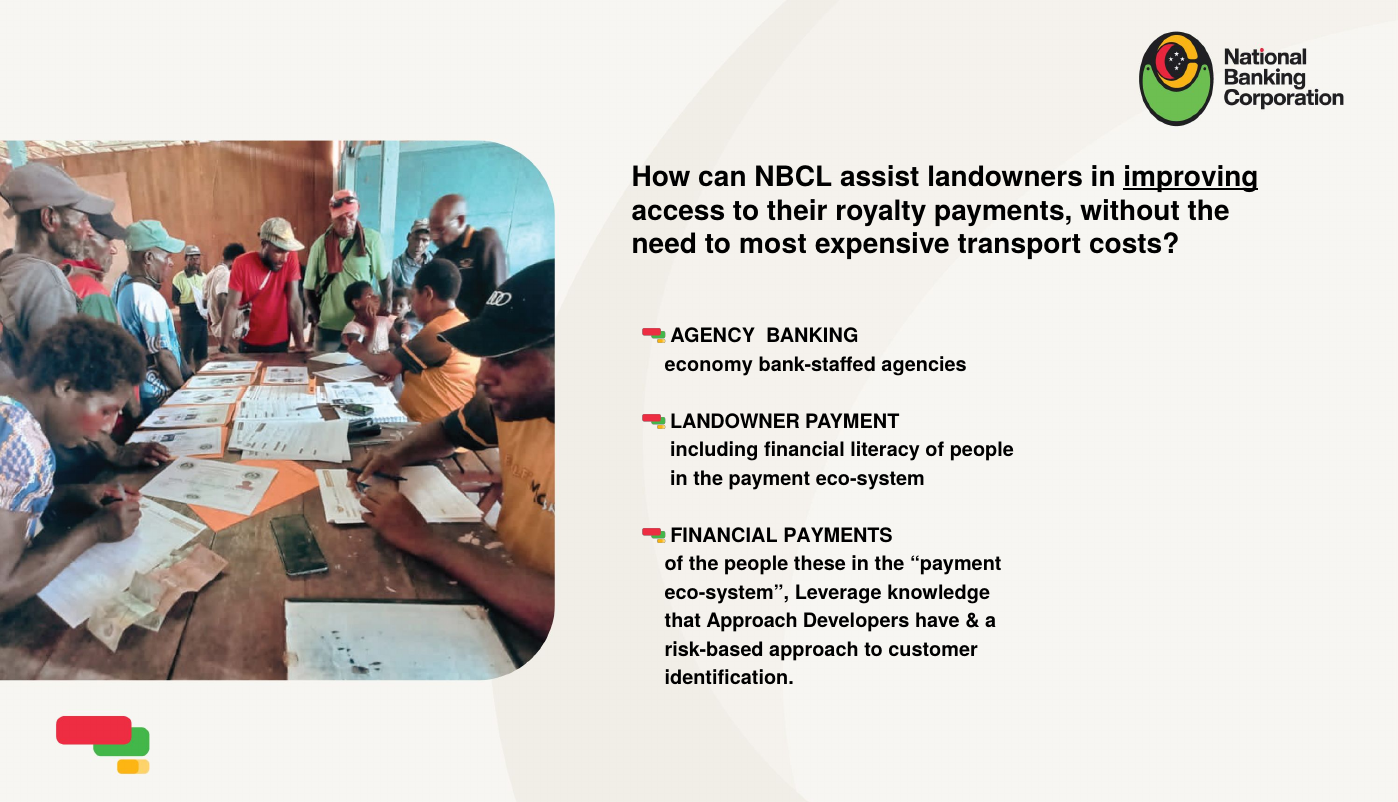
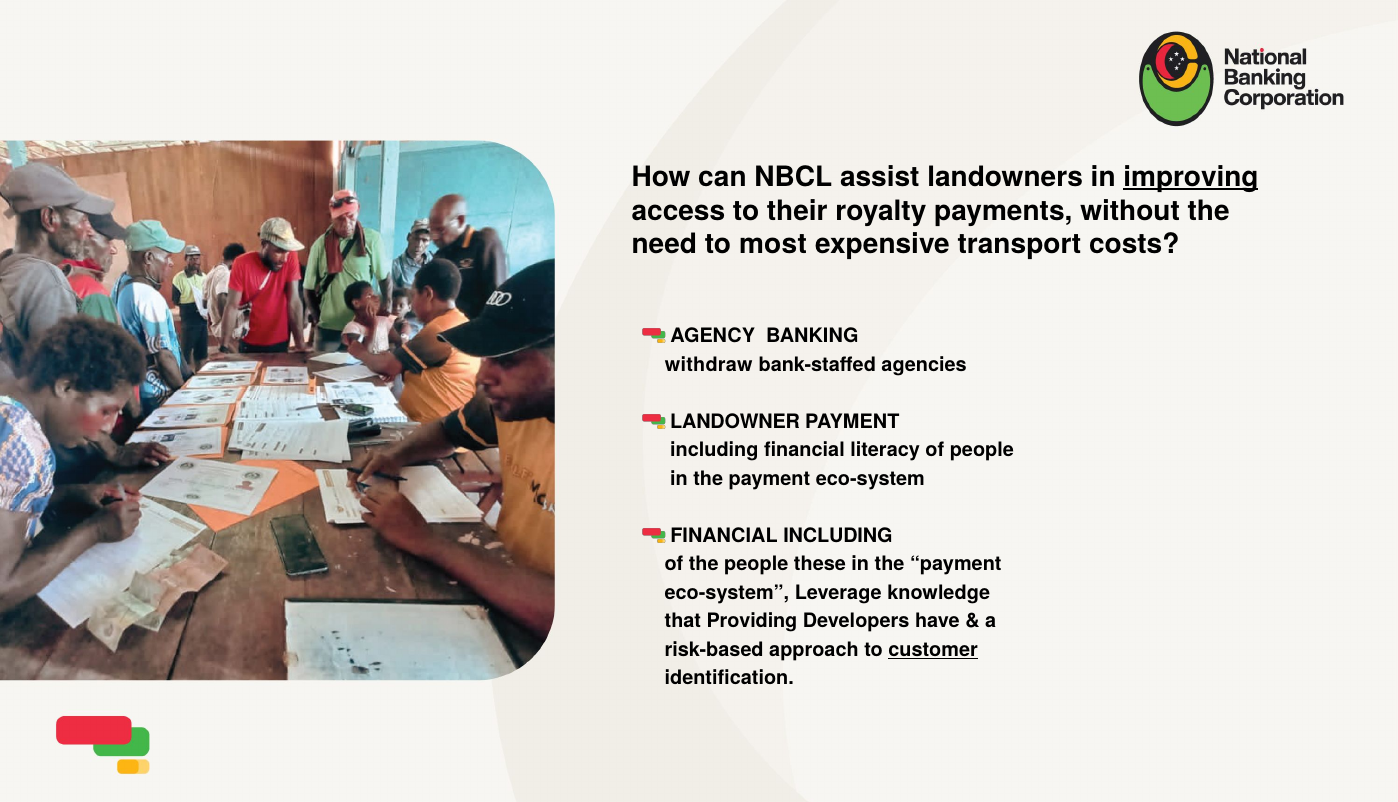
economy: economy -> withdraw (709, 365)
FINANCIAL PAYMENTS: PAYMENTS -> INCLUDING (838, 536)
that Approach: Approach -> Providing (752, 621)
customer underline: none -> present (933, 650)
